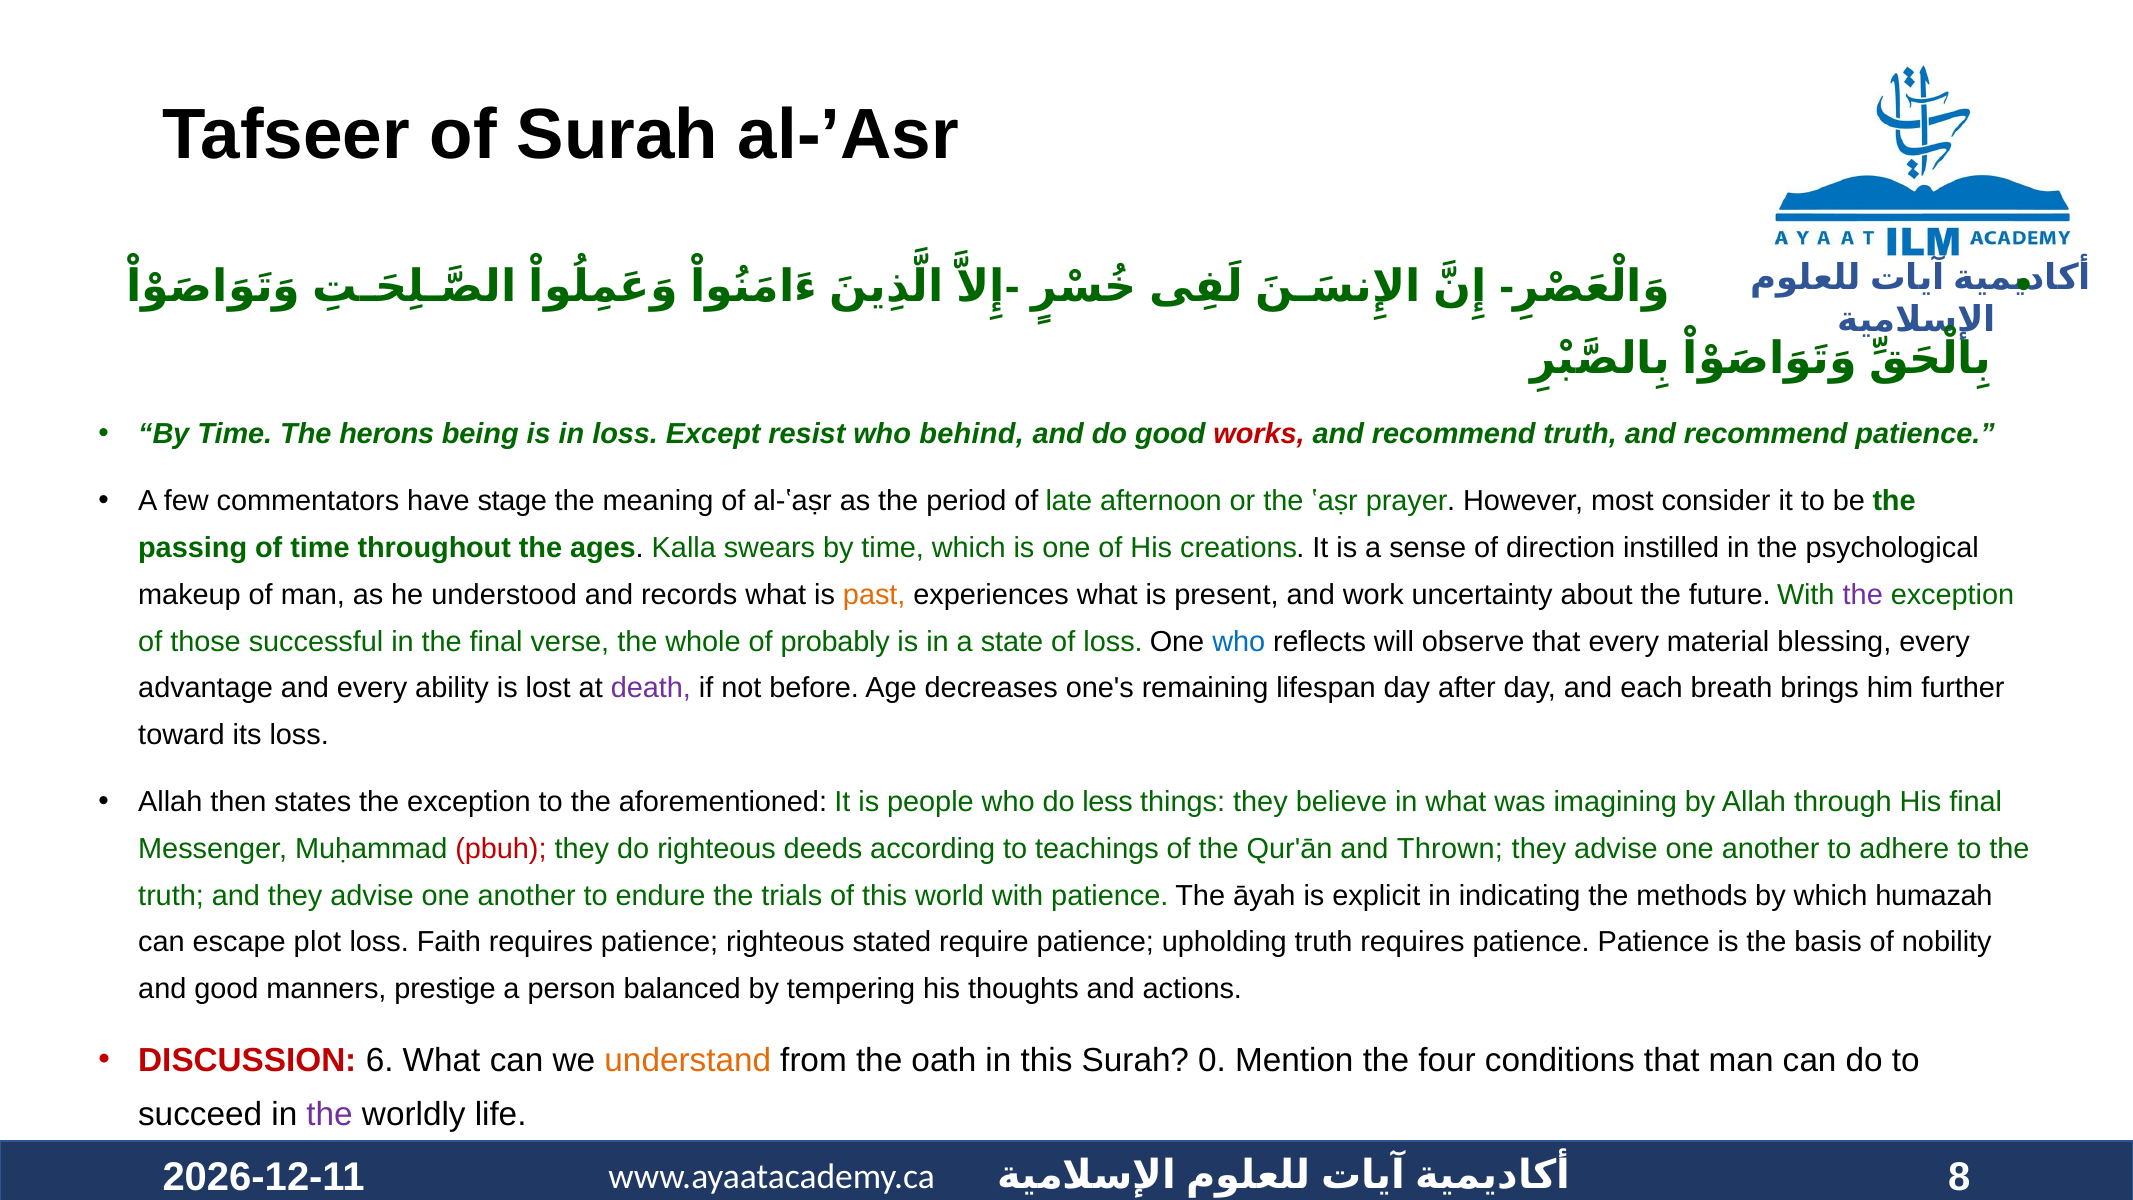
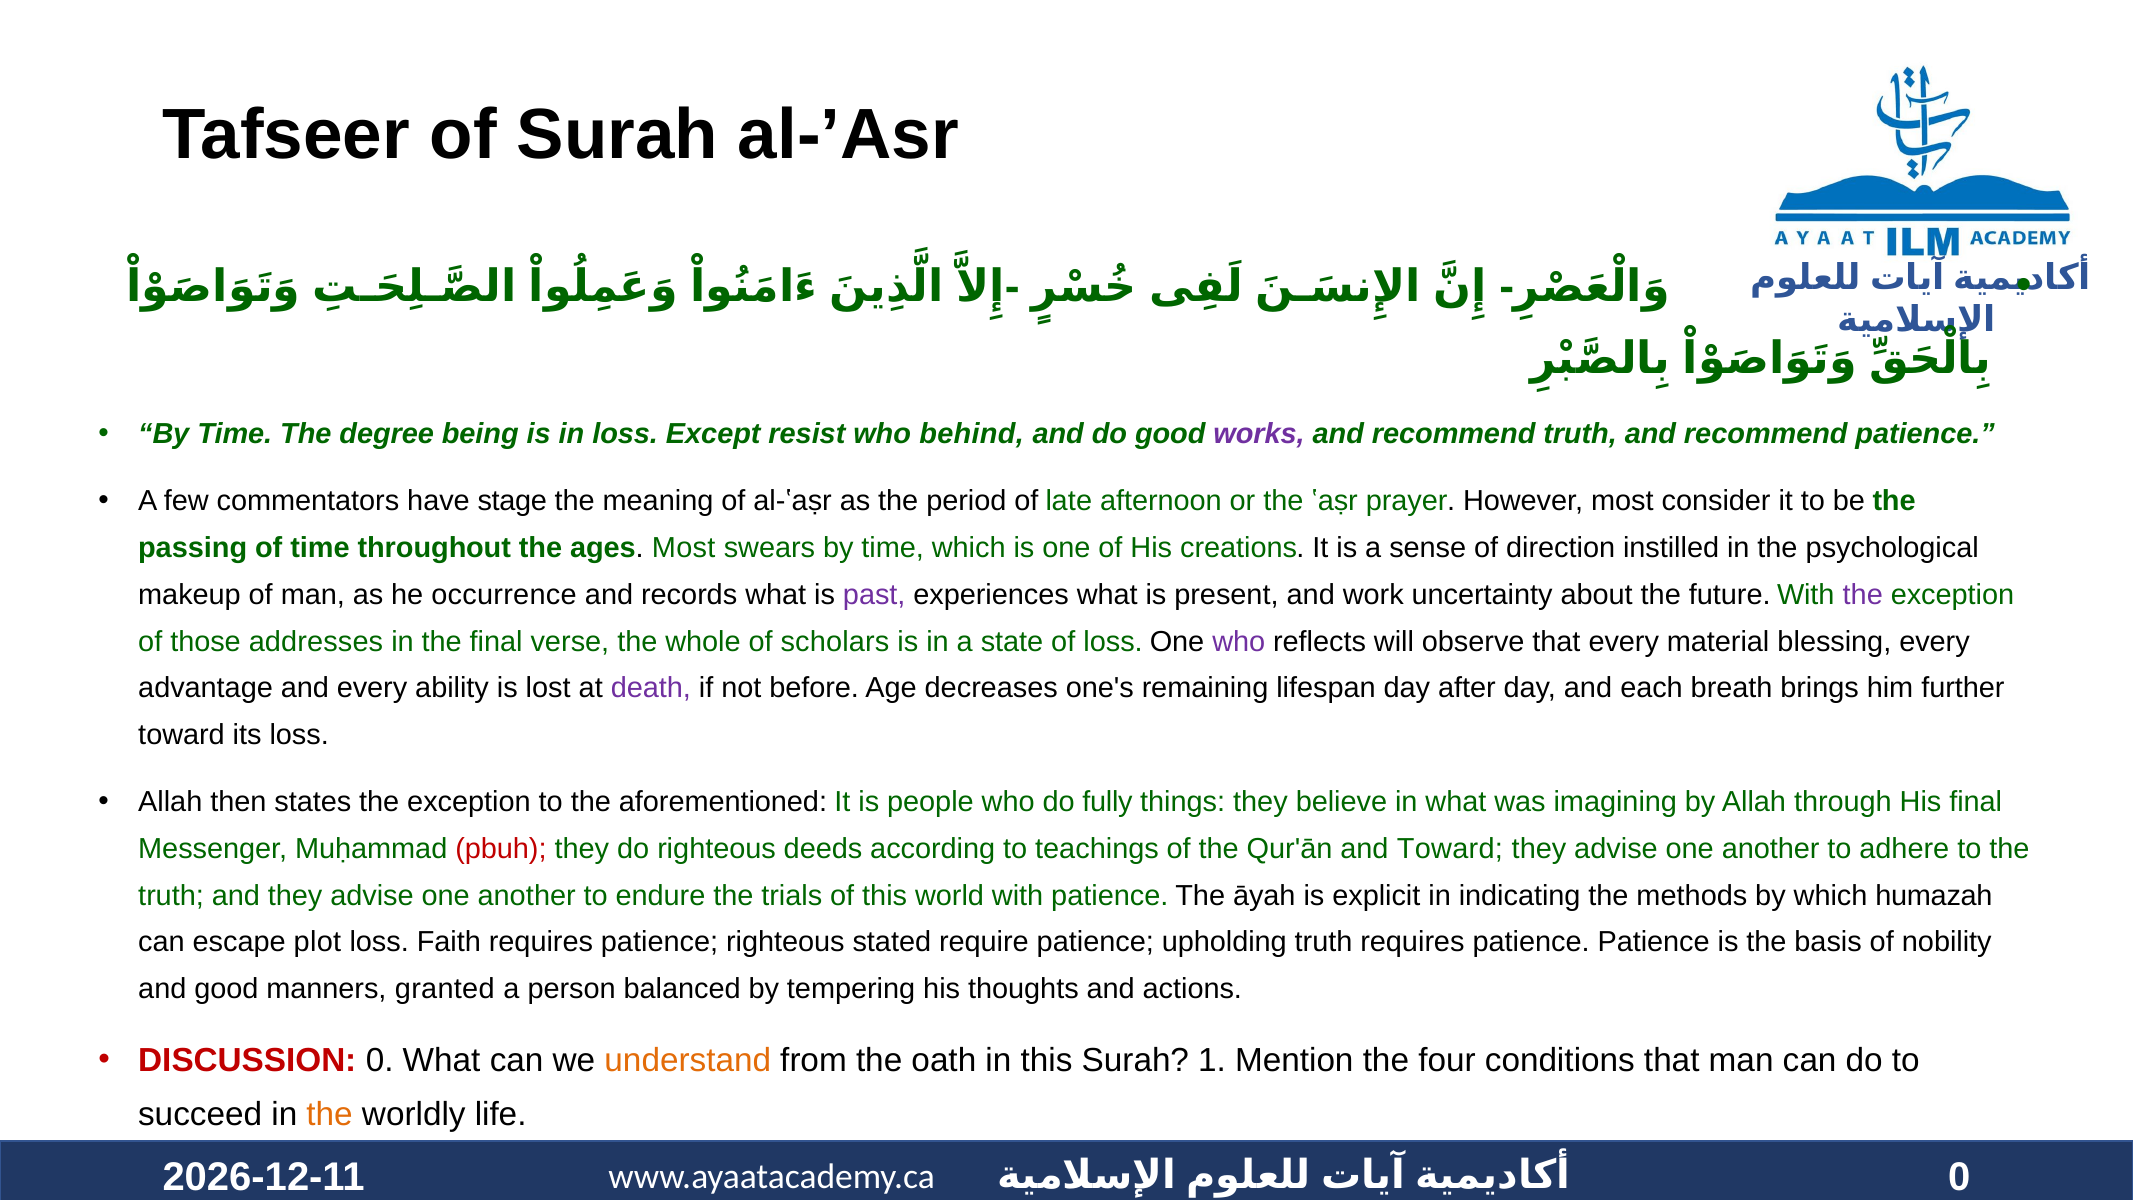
herons: herons -> degree (387, 434)
works colour: red -> purple (1259, 434)
ages Kalla: Kalla -> Most (684, 548)
understood: understood -> occurrence (504, 595)
past colour: orange -> purple (874, 595)
successful: successful -> addresses (316, 641)
probably: probably -> scholars (835, 641)
who colour: blue -> purple (1239, 641)
less: less -> fully (1108, 802)
and Thrown: Thrown -> Toward (1450, 849)
prestige: prestige -> granted (445, 989)
DISCUSSION 6: 6 -> 0 (380, 1061)
0: 0 -> 1 (1212, 1061)
the colour: purple -> orange (330, 1114)
8: 8 -> 0 (1959, 1177)
